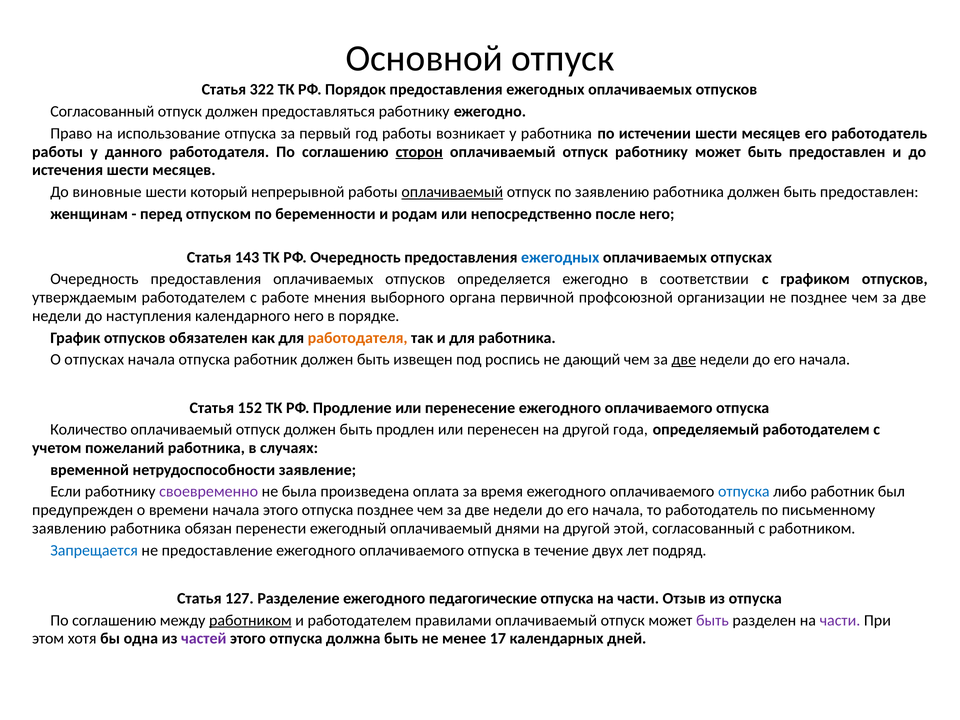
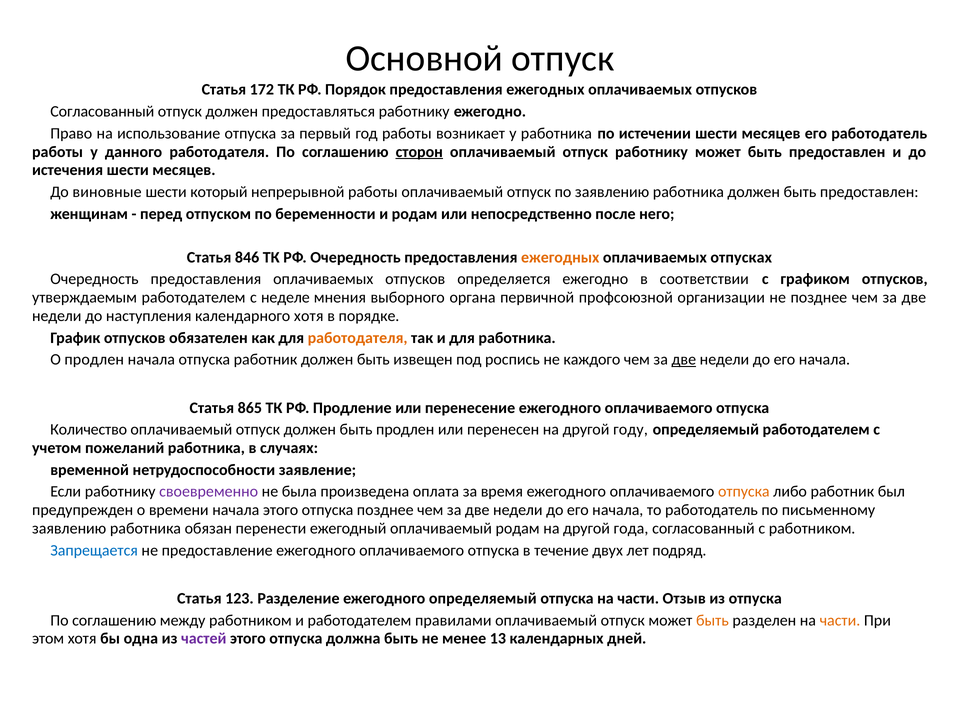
322: 322 -> 172 (262, 90)
оплачиваемый underline: present -> none (452, 192)
143: 143 -> 846 (247, 257)
ежегодных colour: blue -> orange (560, 257)
работе: работе -> неделе (285, 298)
календарного него: него -> хотя (309, 316)
О отпусках: отпусках -> продлен (94, 360)
дающий: дающий -> каждого (592, 360)
152: 152 -> 865 (250, 408)
года: года -> году (631, 430)
отпуска colour: blue -> orange (744, 492)
оплачиваемый днями: днями -> родам (518, 528)
этой: этой -> года (631, 528)
127: 127 -> 123 (239, 599)
ежегодного педагогические: педагогические -> определяемый (483, 599)
работником underline: present -> none (250, 620)
быть colour: purple -> orange (712, 620)
части colour: purple -> orange (840, 620)
17: 17 -> 13 (498, 639)
